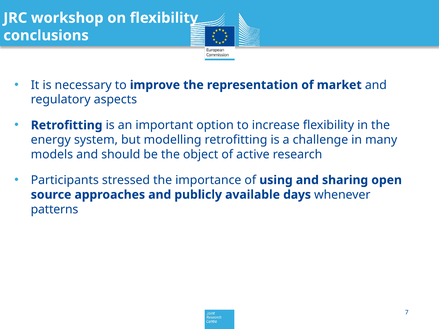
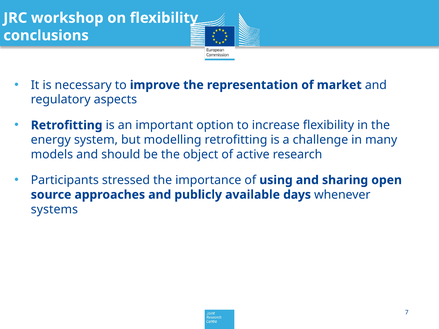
patterns: patterns -> systems (54, 209)
